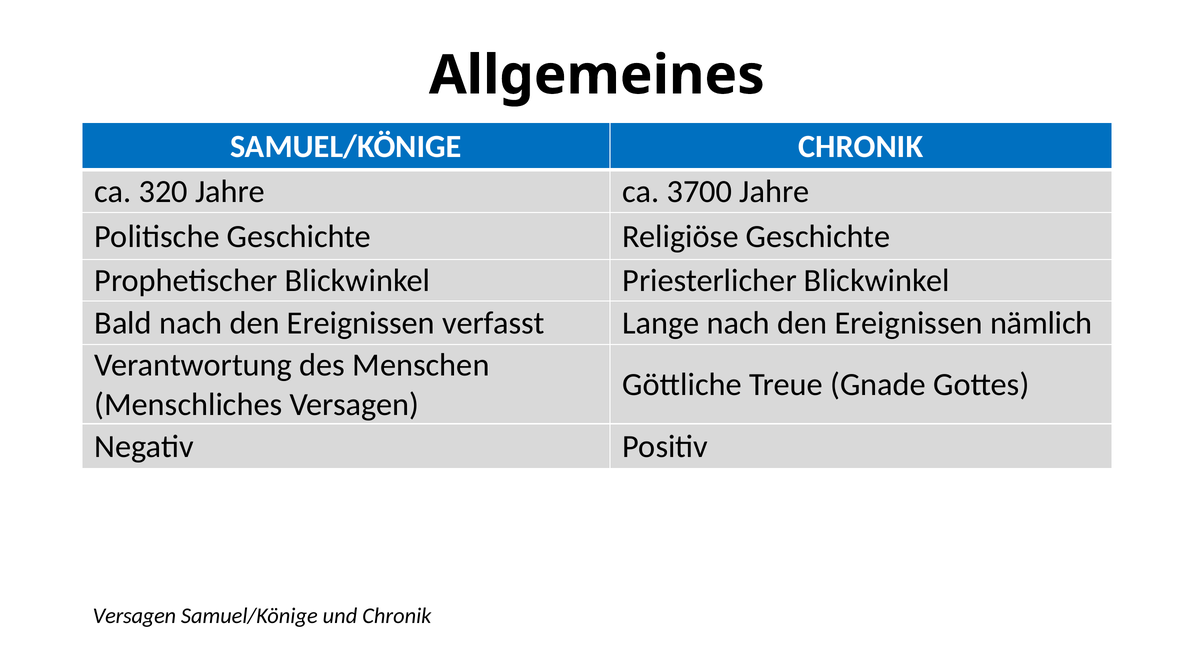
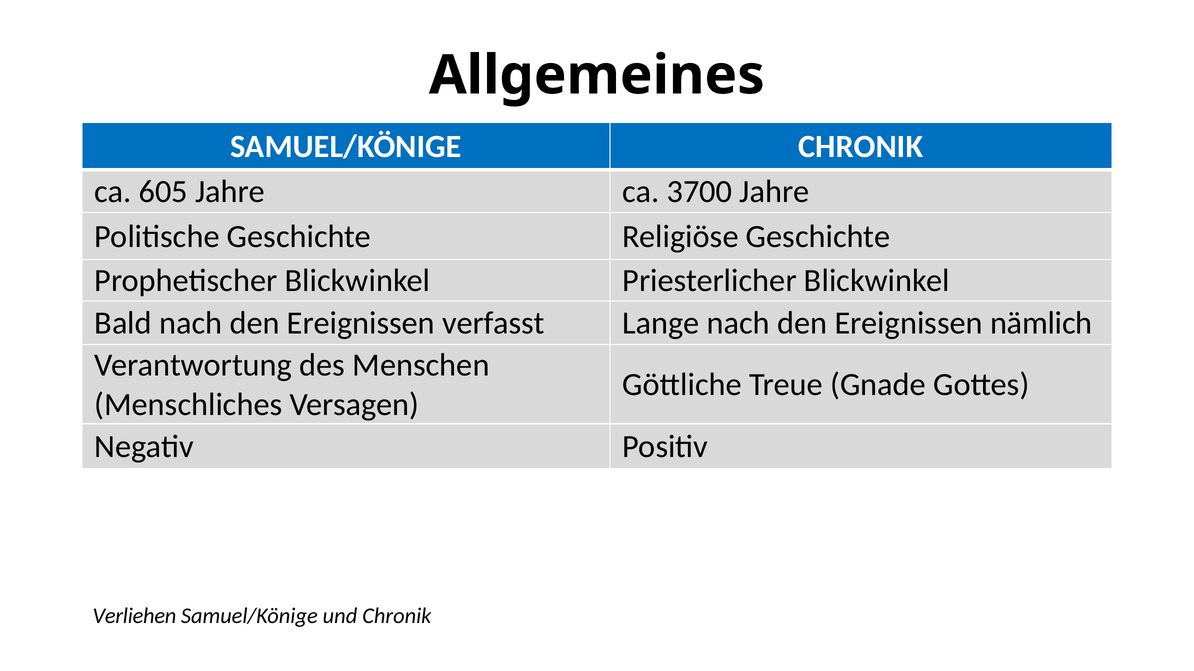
320: 320 -> 605 (163, 192)
Versagen: Versagen -> Verliehen (134, 617)
